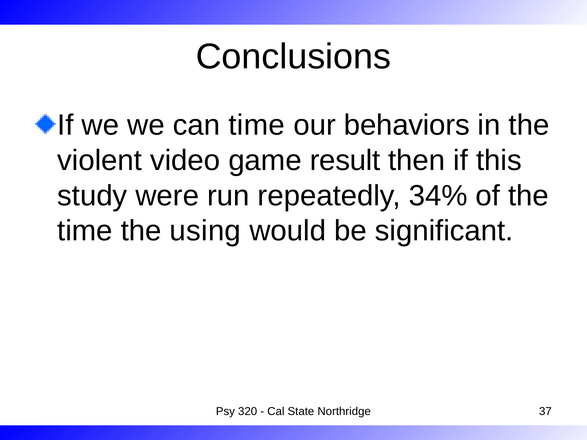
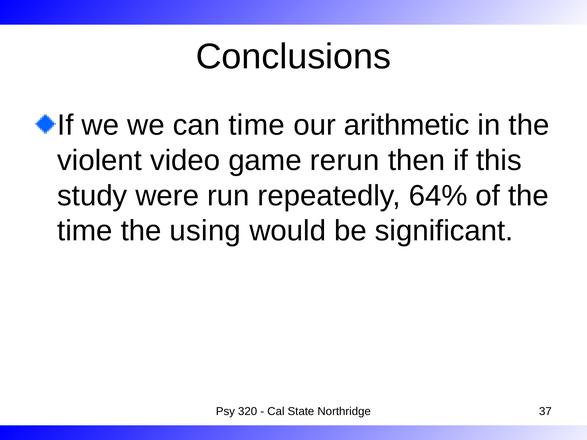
behaviors: behaviors -> arithmetic (407, 125)
result: result -> rerun (345, 161)
34%: 34% -> 64% (438, 196)
